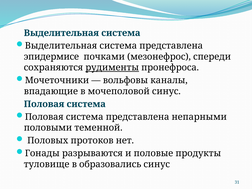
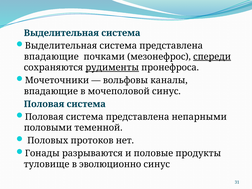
эпидермисе: эпидермисе -> впадающие (51, 57)
спереди underline: none -> present (212, 57)
образовались: образовались -> эволюционно (110, 164)
